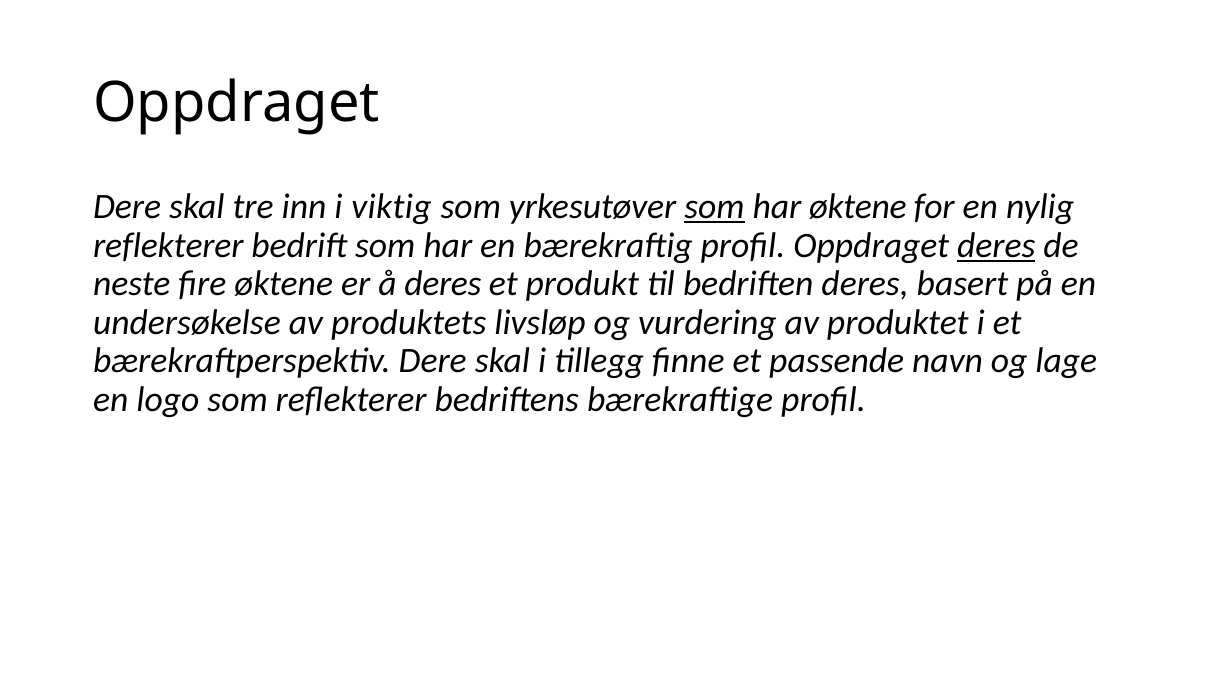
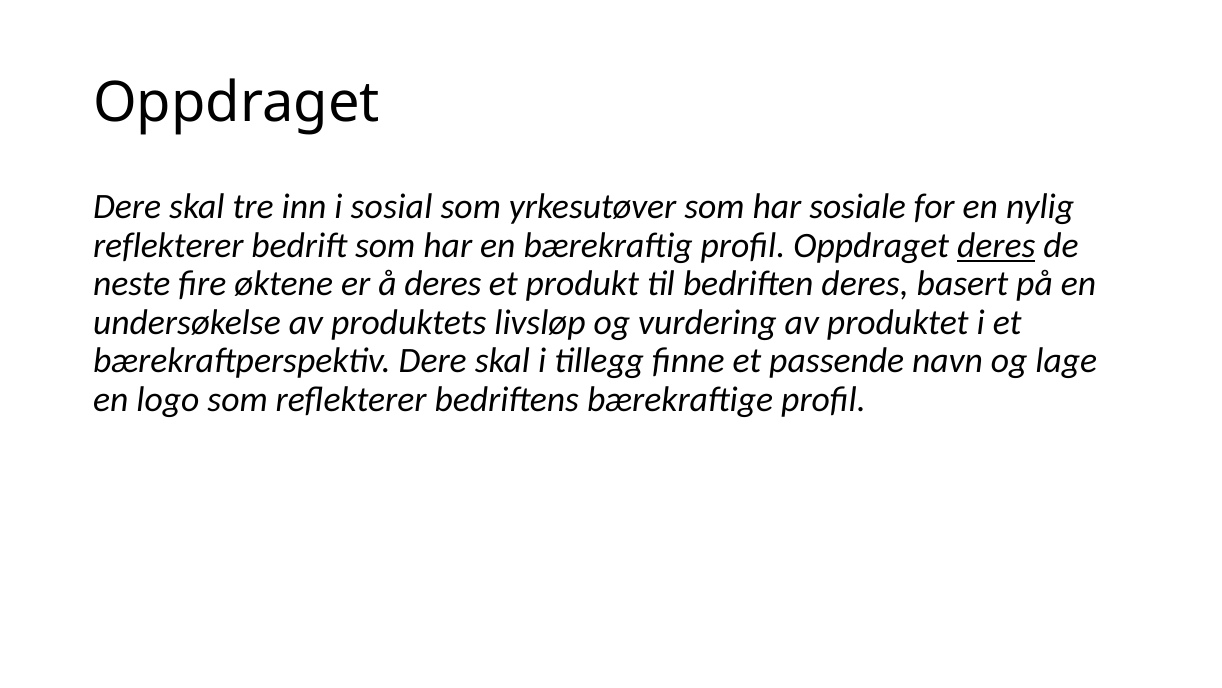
viktig: viktig -> sosial (392, 207)
som underline: present -> none (714, 207)
har øktene: øktene -> sosiale (858, 207)
